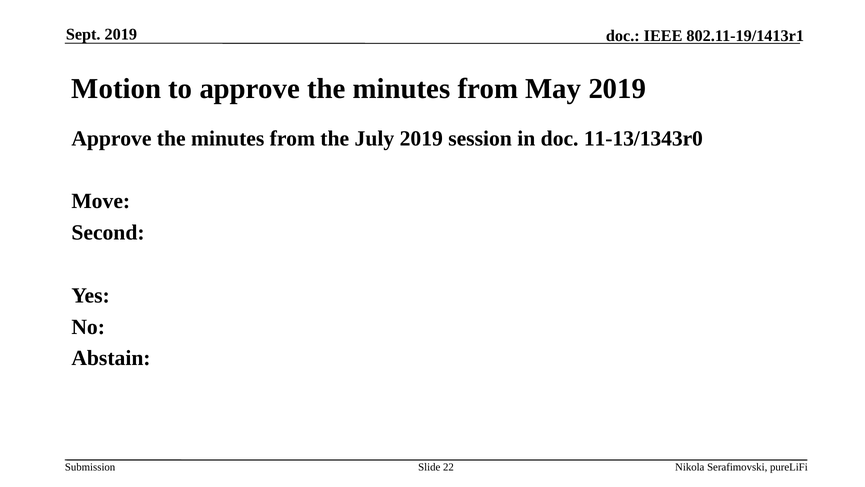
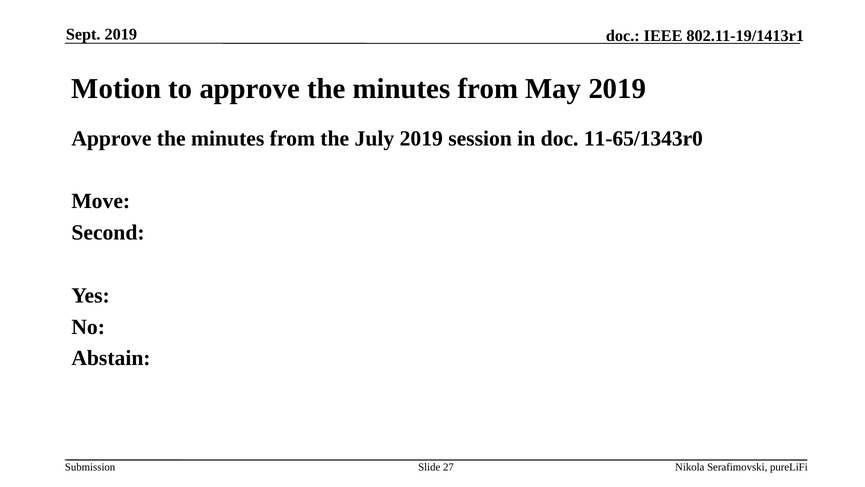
11-13/1343r0: 11-13/1343r0 -> 11-65/1343r0 (643, 138)
22: 22 -> 27 (448, 467)
